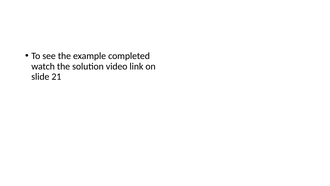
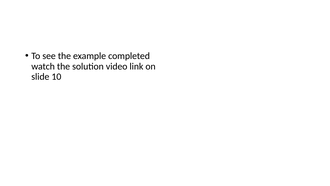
21: 21 -> 10 (56, 77)
